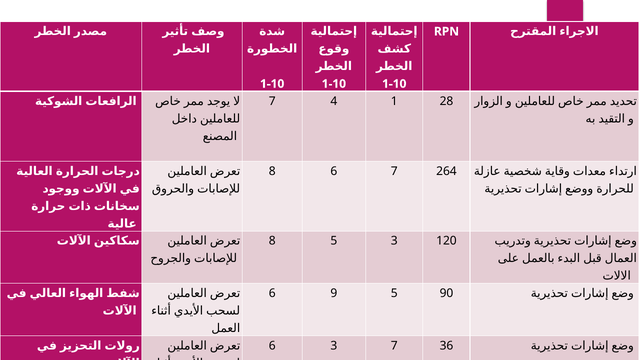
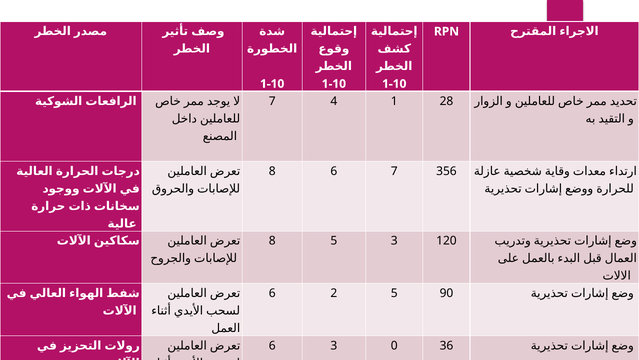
264: 264 -> 356 (446, 171)
6 9: 9 -> 2 (334, 293)
3 7: 7 -> 0 (394, 345)
